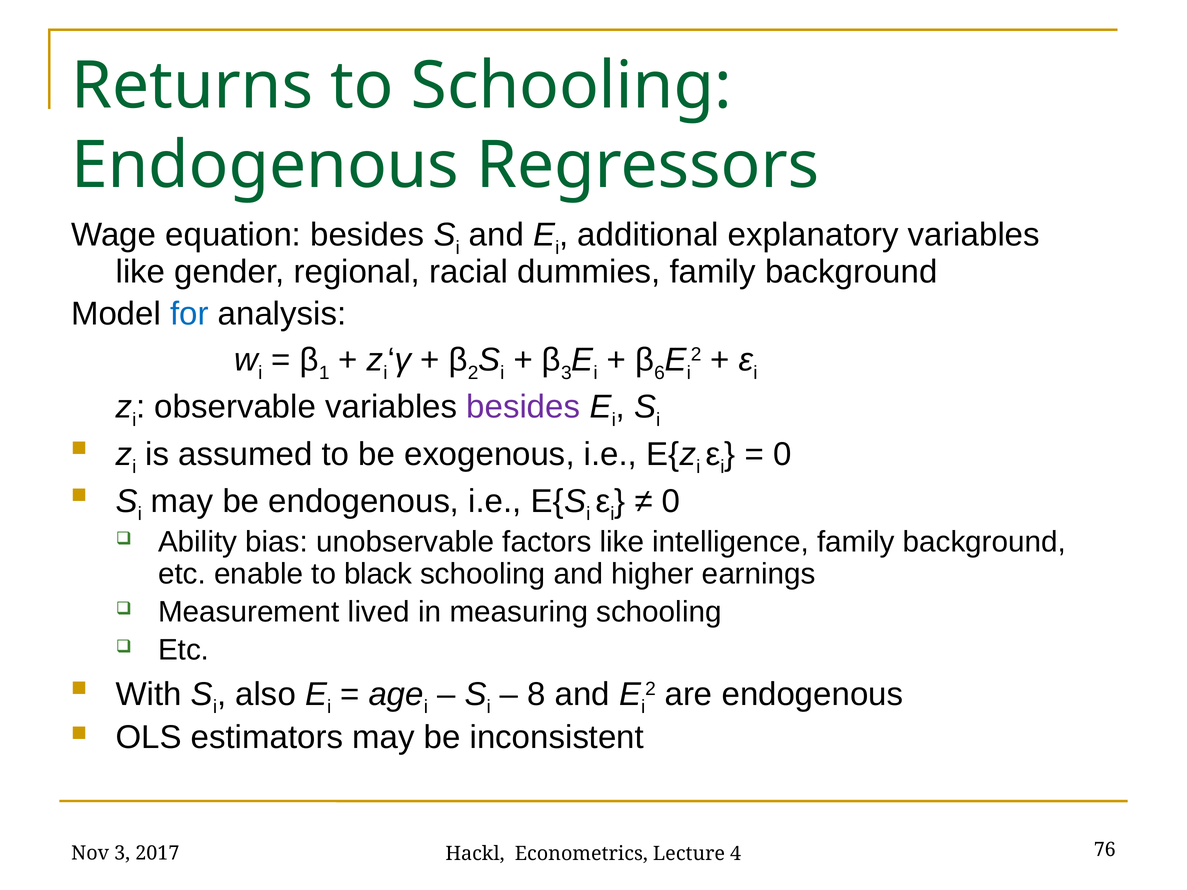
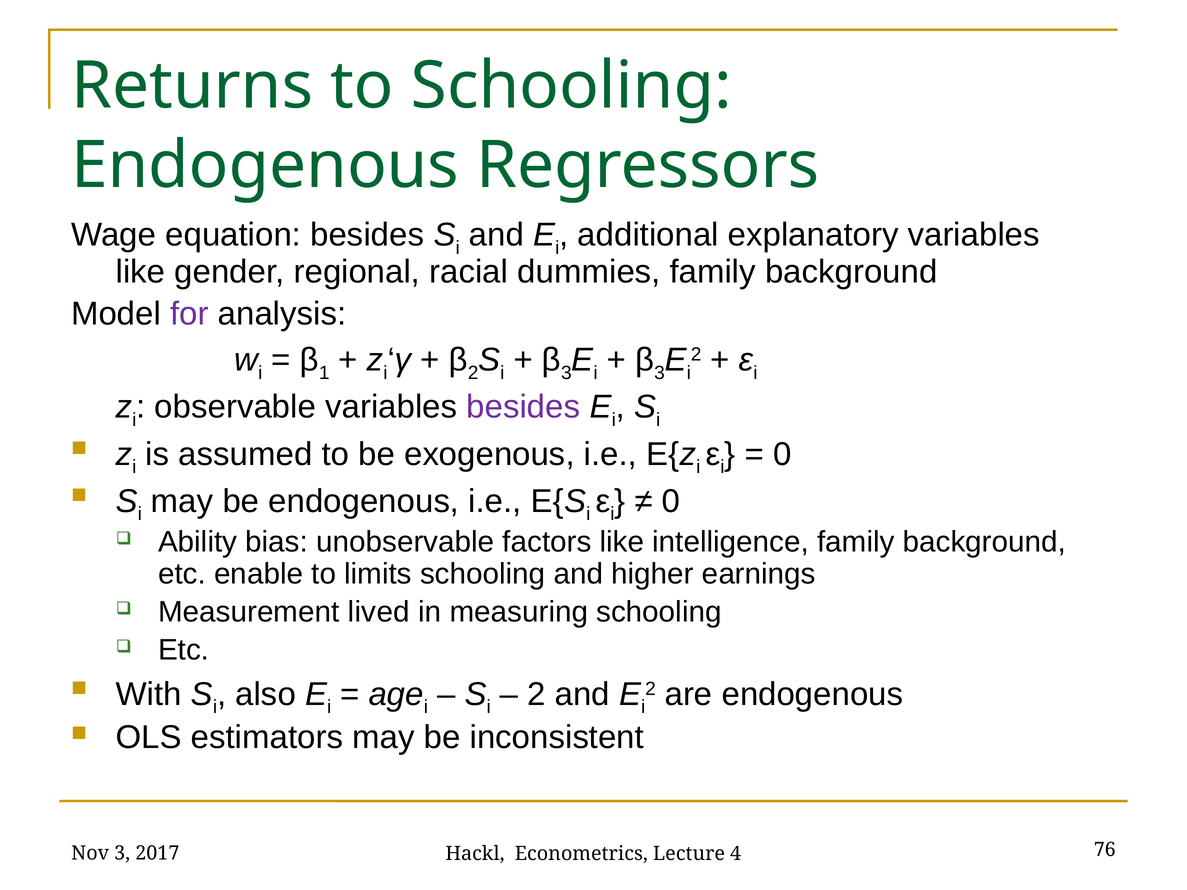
for colour: blue -> purple (189, 314)
6: 6 -> 3 (660, 373)
black: black -> limits (378, 574)
8: 8 -> 2 (536, 695)
